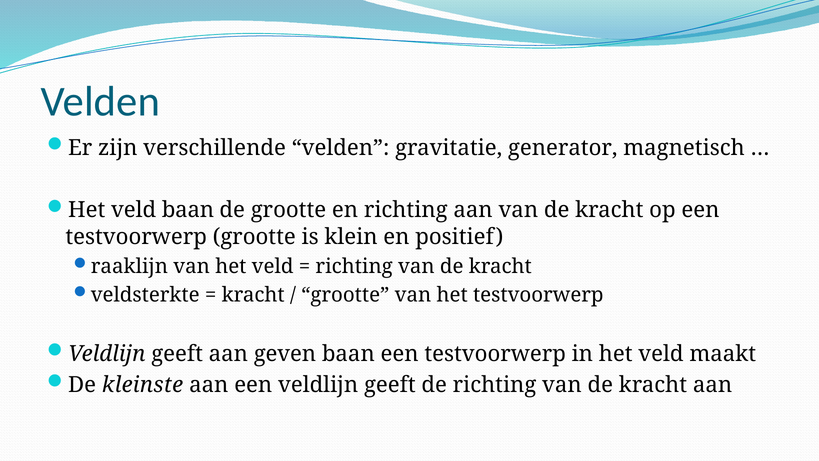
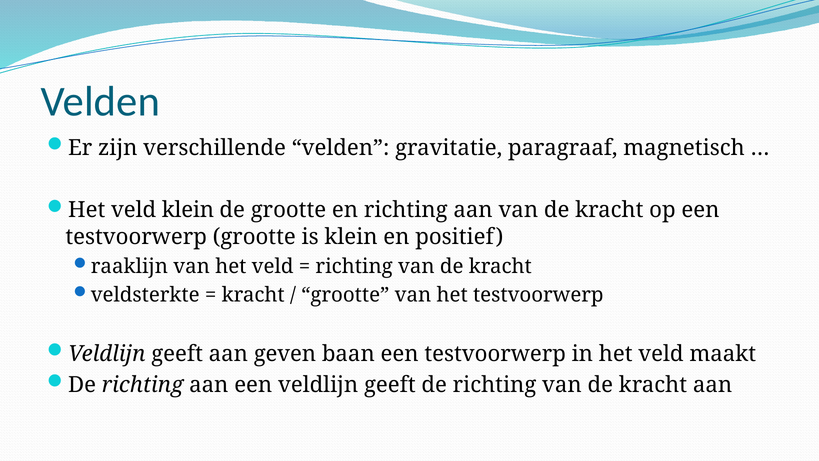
generator: generator -> paragraaf (563, 148)
veld baan: baan -> klein (188, 210)
kleinste: kleinste -> richting (143, 385)
